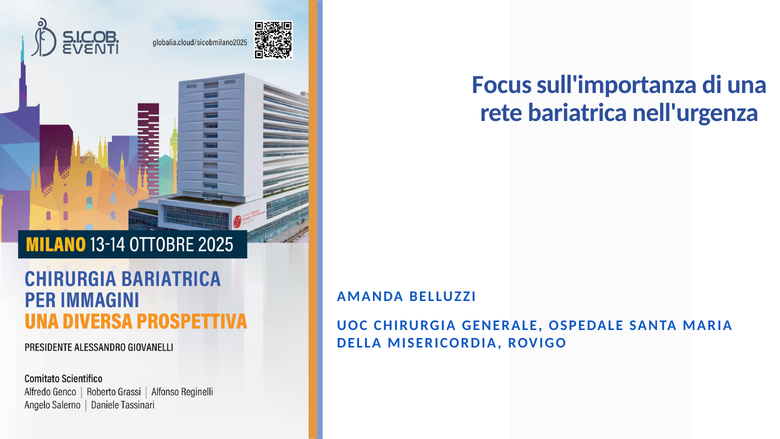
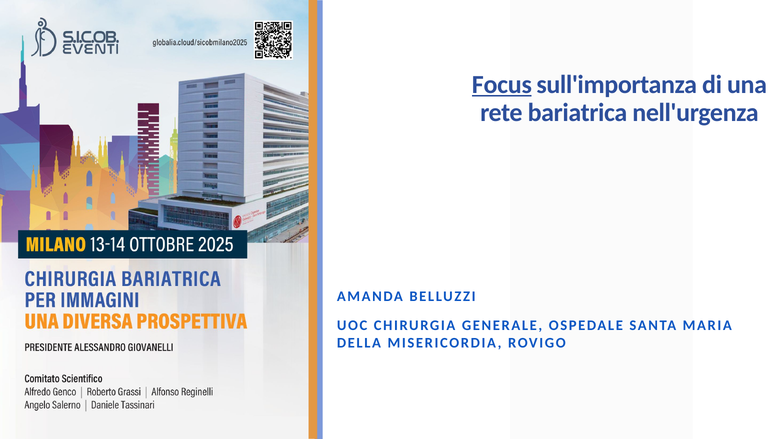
Focus underline: none -> present (502, 85)
